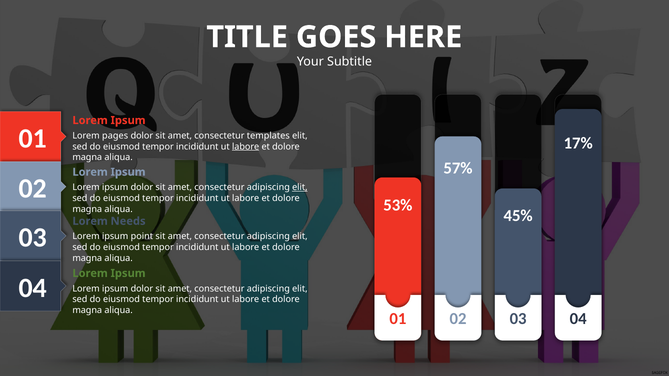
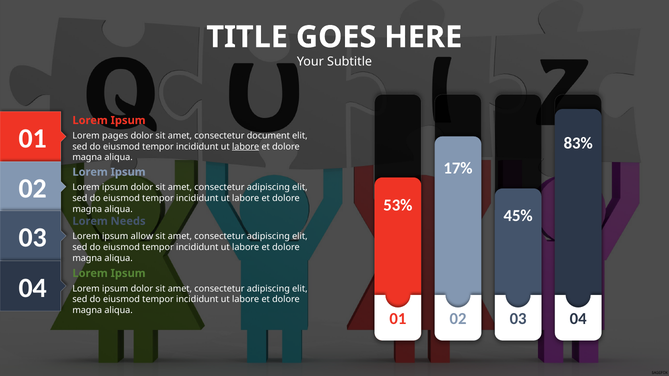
templates: templates -> document (268, 136)
17%: 17% -> 83% (578, 143)
57%: 57% -> 17% (458, 168)
elit underline: present -> none (300, 187)
point: point -> allow (142, 237)
